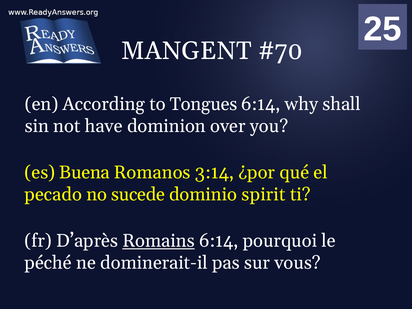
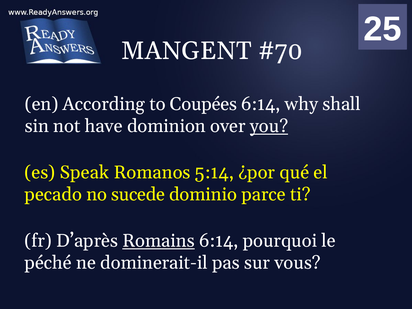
Tongues: Tongues -> Coupées (204, 104)
you underline: none -> present (269, 126)
Buena: Buena -> Speak (84, 173)
3:14: 3:14 -> 5:14 (214, 173)
spirit: spirit -> parce (264, 195)
